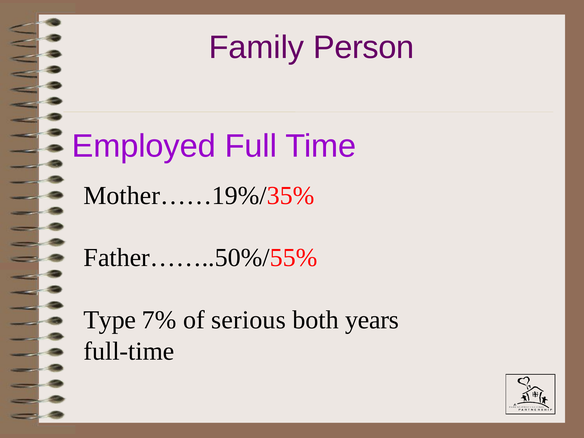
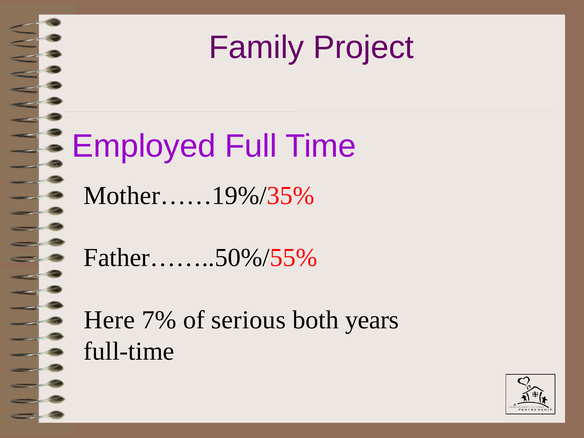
Person: Person -> Project (364, 48)
Type: Type -> Here (109, 320)
